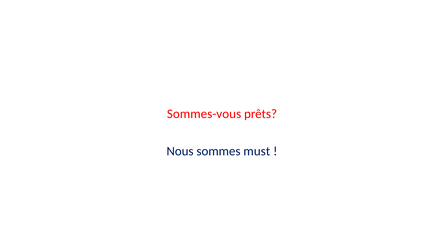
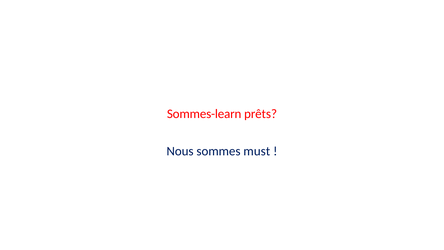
Sommes-vous: Sommes-vous -> Sommes-learn (204, 114)
